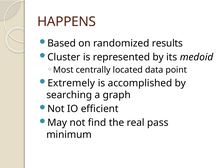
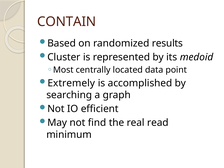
HAPPENS: HAPPENS -> CONTAIN (67, 22)
pass: pass -> read (158, 123)
